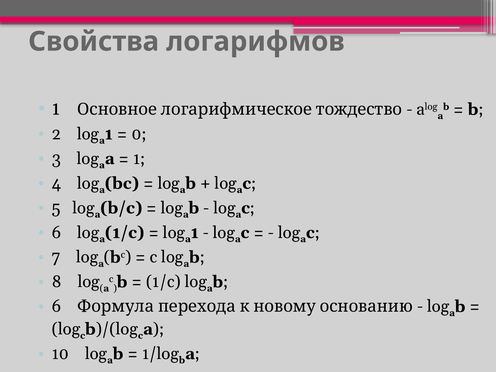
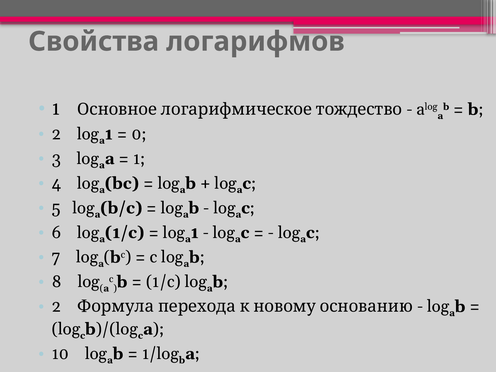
6: 6 -> 2 (56, 306)
